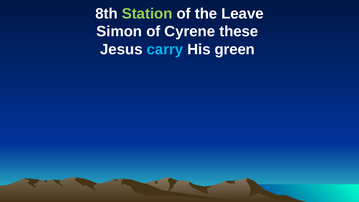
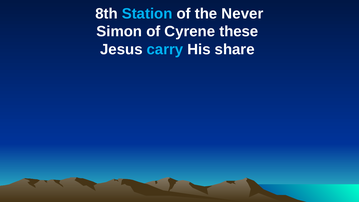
Station colour: light green -> light blue (147, 14)
Leave: Leave -> Never (242, 14)
green: green -> share (235, 49)
